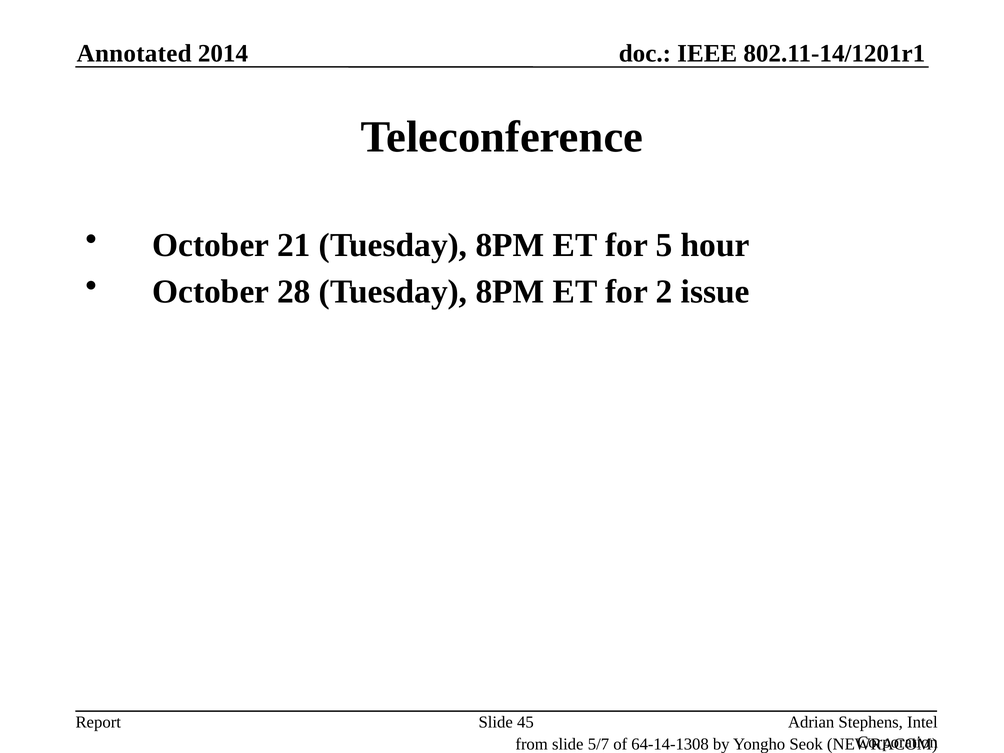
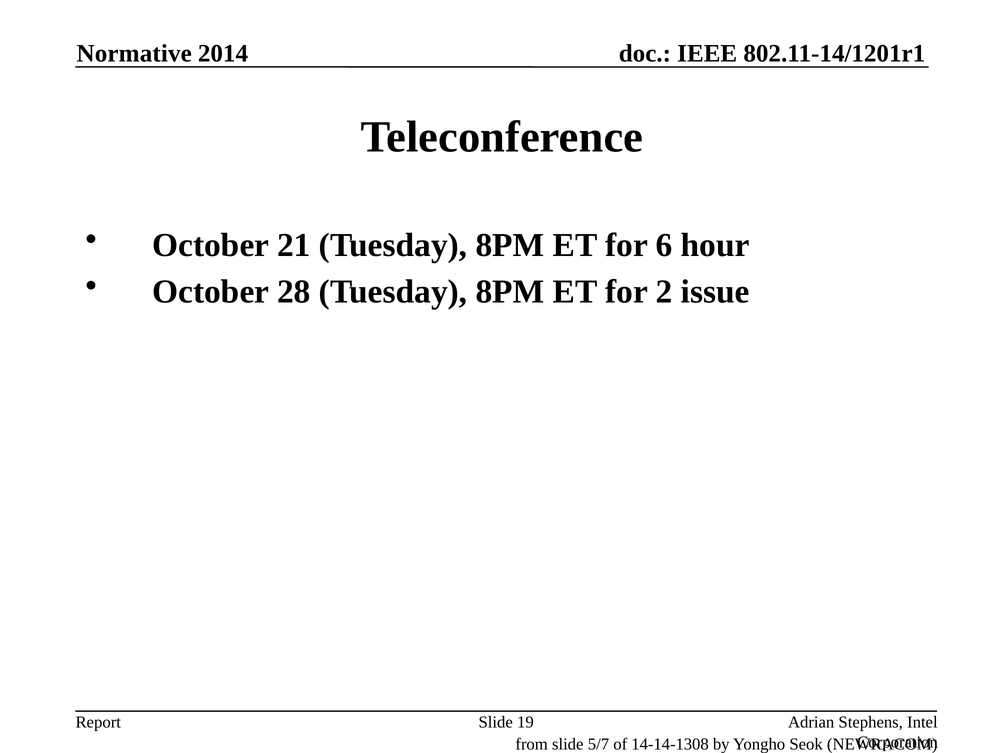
Annotated: Annotated -> Normative (134, 54)
5: 5 -> 6 (664, 245)
45: 45 -> 19 (525, 722)
64-14-1308: 64-14-1308 -> 14-14-1308 (670, 744)
